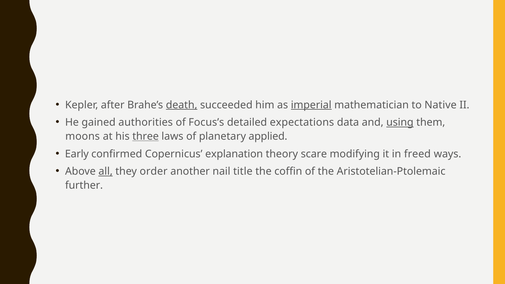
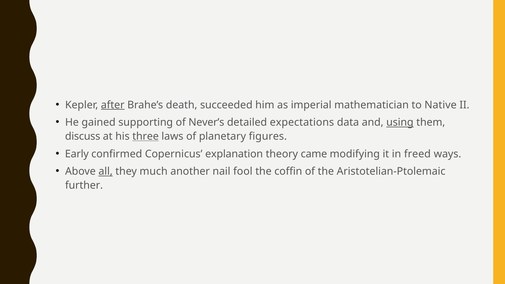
after underline: none -> present (113, 105)
death underline: present -> none (182, 105)
imperial underline: present -> none (311, 105)
authorities: authorities -> supporting (146, 122)
Focus’s: Focus’s -> Never’s (206, 122)
moons: moons -> discuss (83, 136)
applied: applied -> figures (268, 136)
scare: scare -> came (314, 154)
order: order -> much (154, 171)
title: title -> fool (243, 171)
